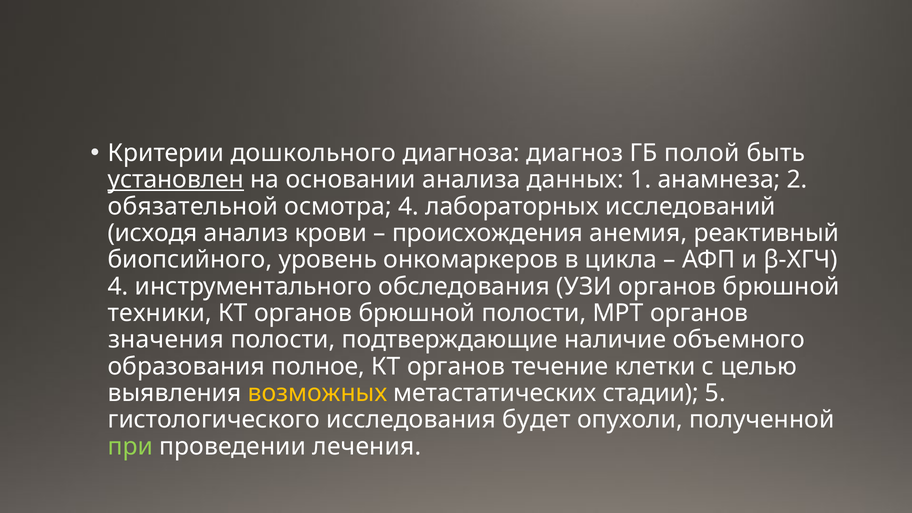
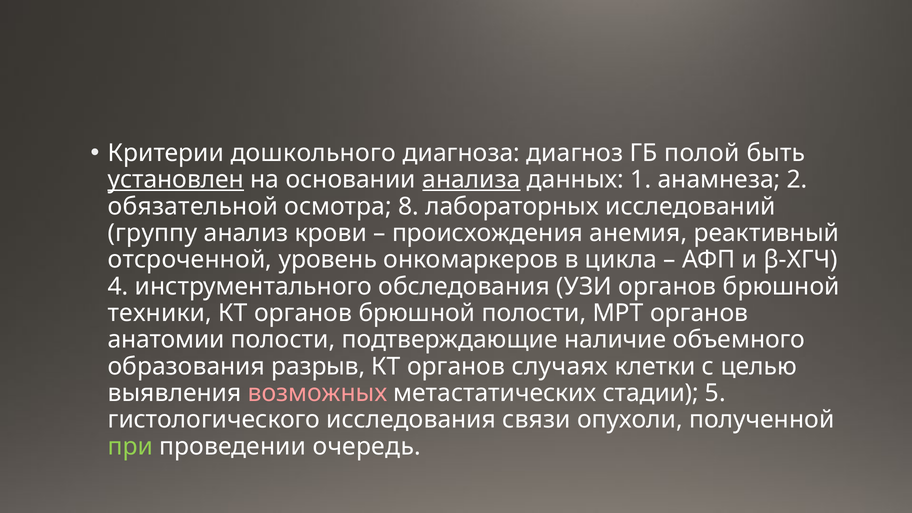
анализа underline: none -> present (471, 180)
осмотра 4: 4 -> 8 (408, 206)
исходя: исходя -> группу (152, 233)
биопсийного: биопсийного -> отсроченной (190, 260)
значения: значения -> анатомии (166, 340)
полное: полное -> разрыв (318, 366)
течение: течение -> случаях (560, 366)
возможных colour: yellow -> pink (318, 393)
будет: будет -> связи (537, 420)
лечения: лечения -> очередь (367, 446)
